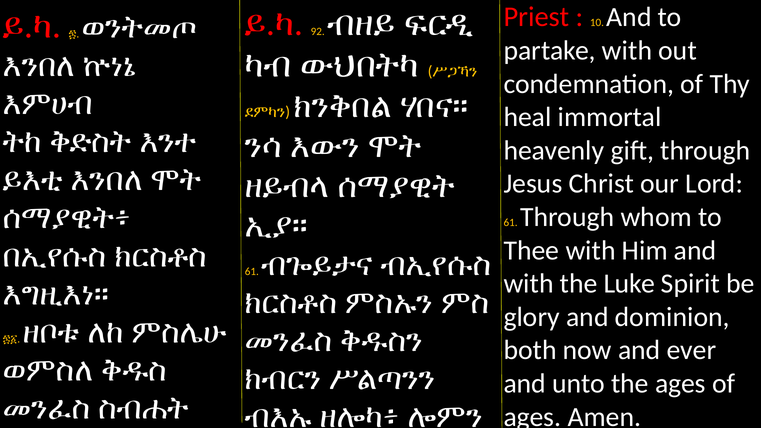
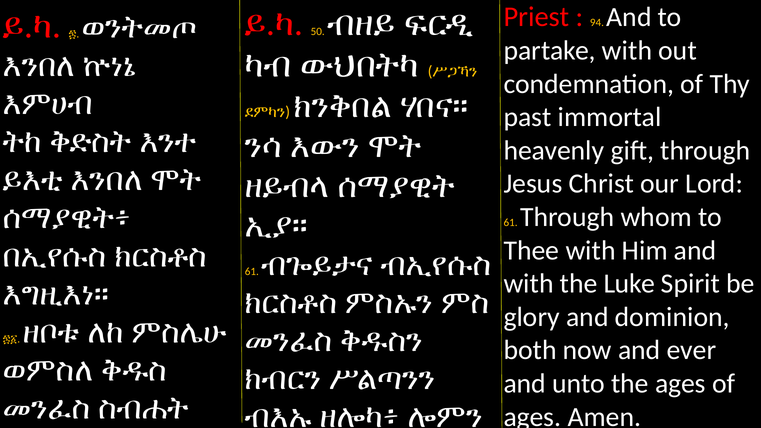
10: 10 -> 94 (597, 23)
92: 92 -> 50 (318, 31)
heal: heal -> past (528, 117)
